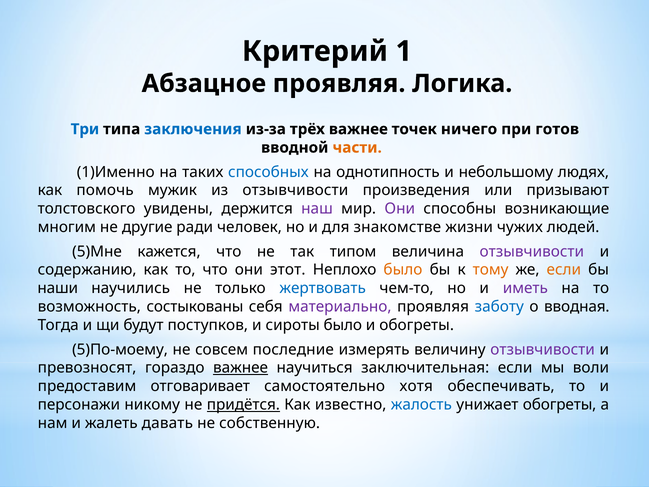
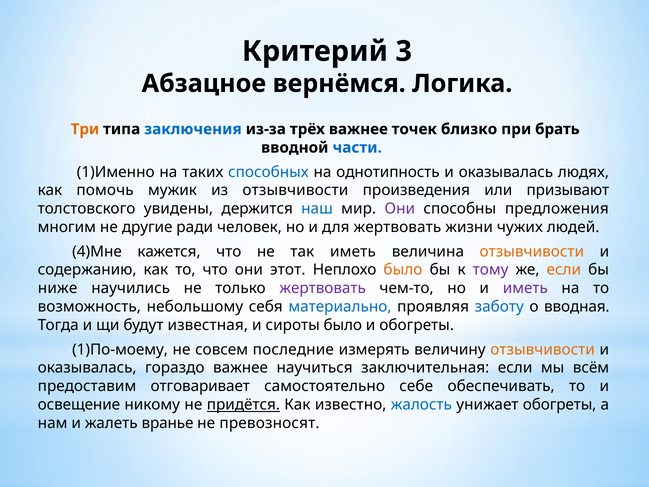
1: 1 -> 3 (404, 51)
Абзацное проявляя: проявляя -> вернёмся (339, 84)
Три colour: blue -> orange (85, 129)
ничего: ничего -> близко (469, 129)
готов: готов -> брать (557, 129)
части colour: orange -> blue (357, 148)
небольшому: небольшому -> оказывалась (506, 172)
наш colour: purple -> blue (317, 209)
возникающие: возникающие -> предложения (557, 209)
для знакомстве: знакомстве -> жертвовать (397, 227)
5)Мне: 5)Мне -> 4)Мне (97, 251)
так типом: типом -> иметь (353, 251)
отзывчивости colour: purple -> orange (532, 251)
тому colour: orange -> purple (491, 270)
наши: наши -> ниже (58, 288)
жертвовать colour: blue -> purple (323, 288)
состыкованы: состыкованы -> небольшому (195, 307)
материально colour: purple -> blue (340, 307)
поступков: поступков -> известная (208, 325)
5)По-моему: 5)По-моему -> 1)По-моему (120, 349)
отзывчивости colour: purple -> orange (543, 349)
превозносят: превозносят -> оказывалась (87, 368)
важнее underline: present -> none (241, 368)
воли: воли -> всём (591, 368)
хотя: хотя -> себе (416, 386)
персонажи: персонажи -> освещение (79, 405)
давать: давать -> вранье (168, 423)
собственную: собственную -> превозносят (270, 423)
